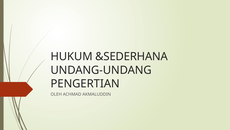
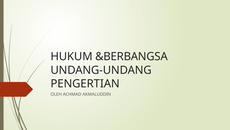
&SEDERHANA: &SEDERHANA -> &BERBANGSA (132, 56)
